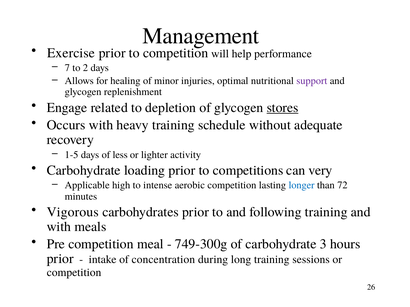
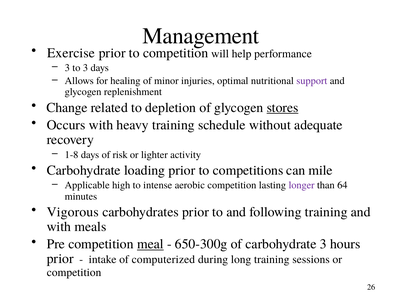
7: 7 -> 3 (67, 68)
to 2: 2 -> 3 (85, 68)
Engage: Engage -> Change (67, 108)
1-5: 1-5 -> 1-8 (72, 155)
less: less -> risk (120, 155)
very: very -> mile (321, 171)
longer colour: blue -> purple (302, 186)
72: 72 -> 64 (342, 186)
meal underline: none -> present (150, 244)
749-300g: 749-300g -> 650-300g (201, 244)
concentration: concentration -> computerized (163, 260)
